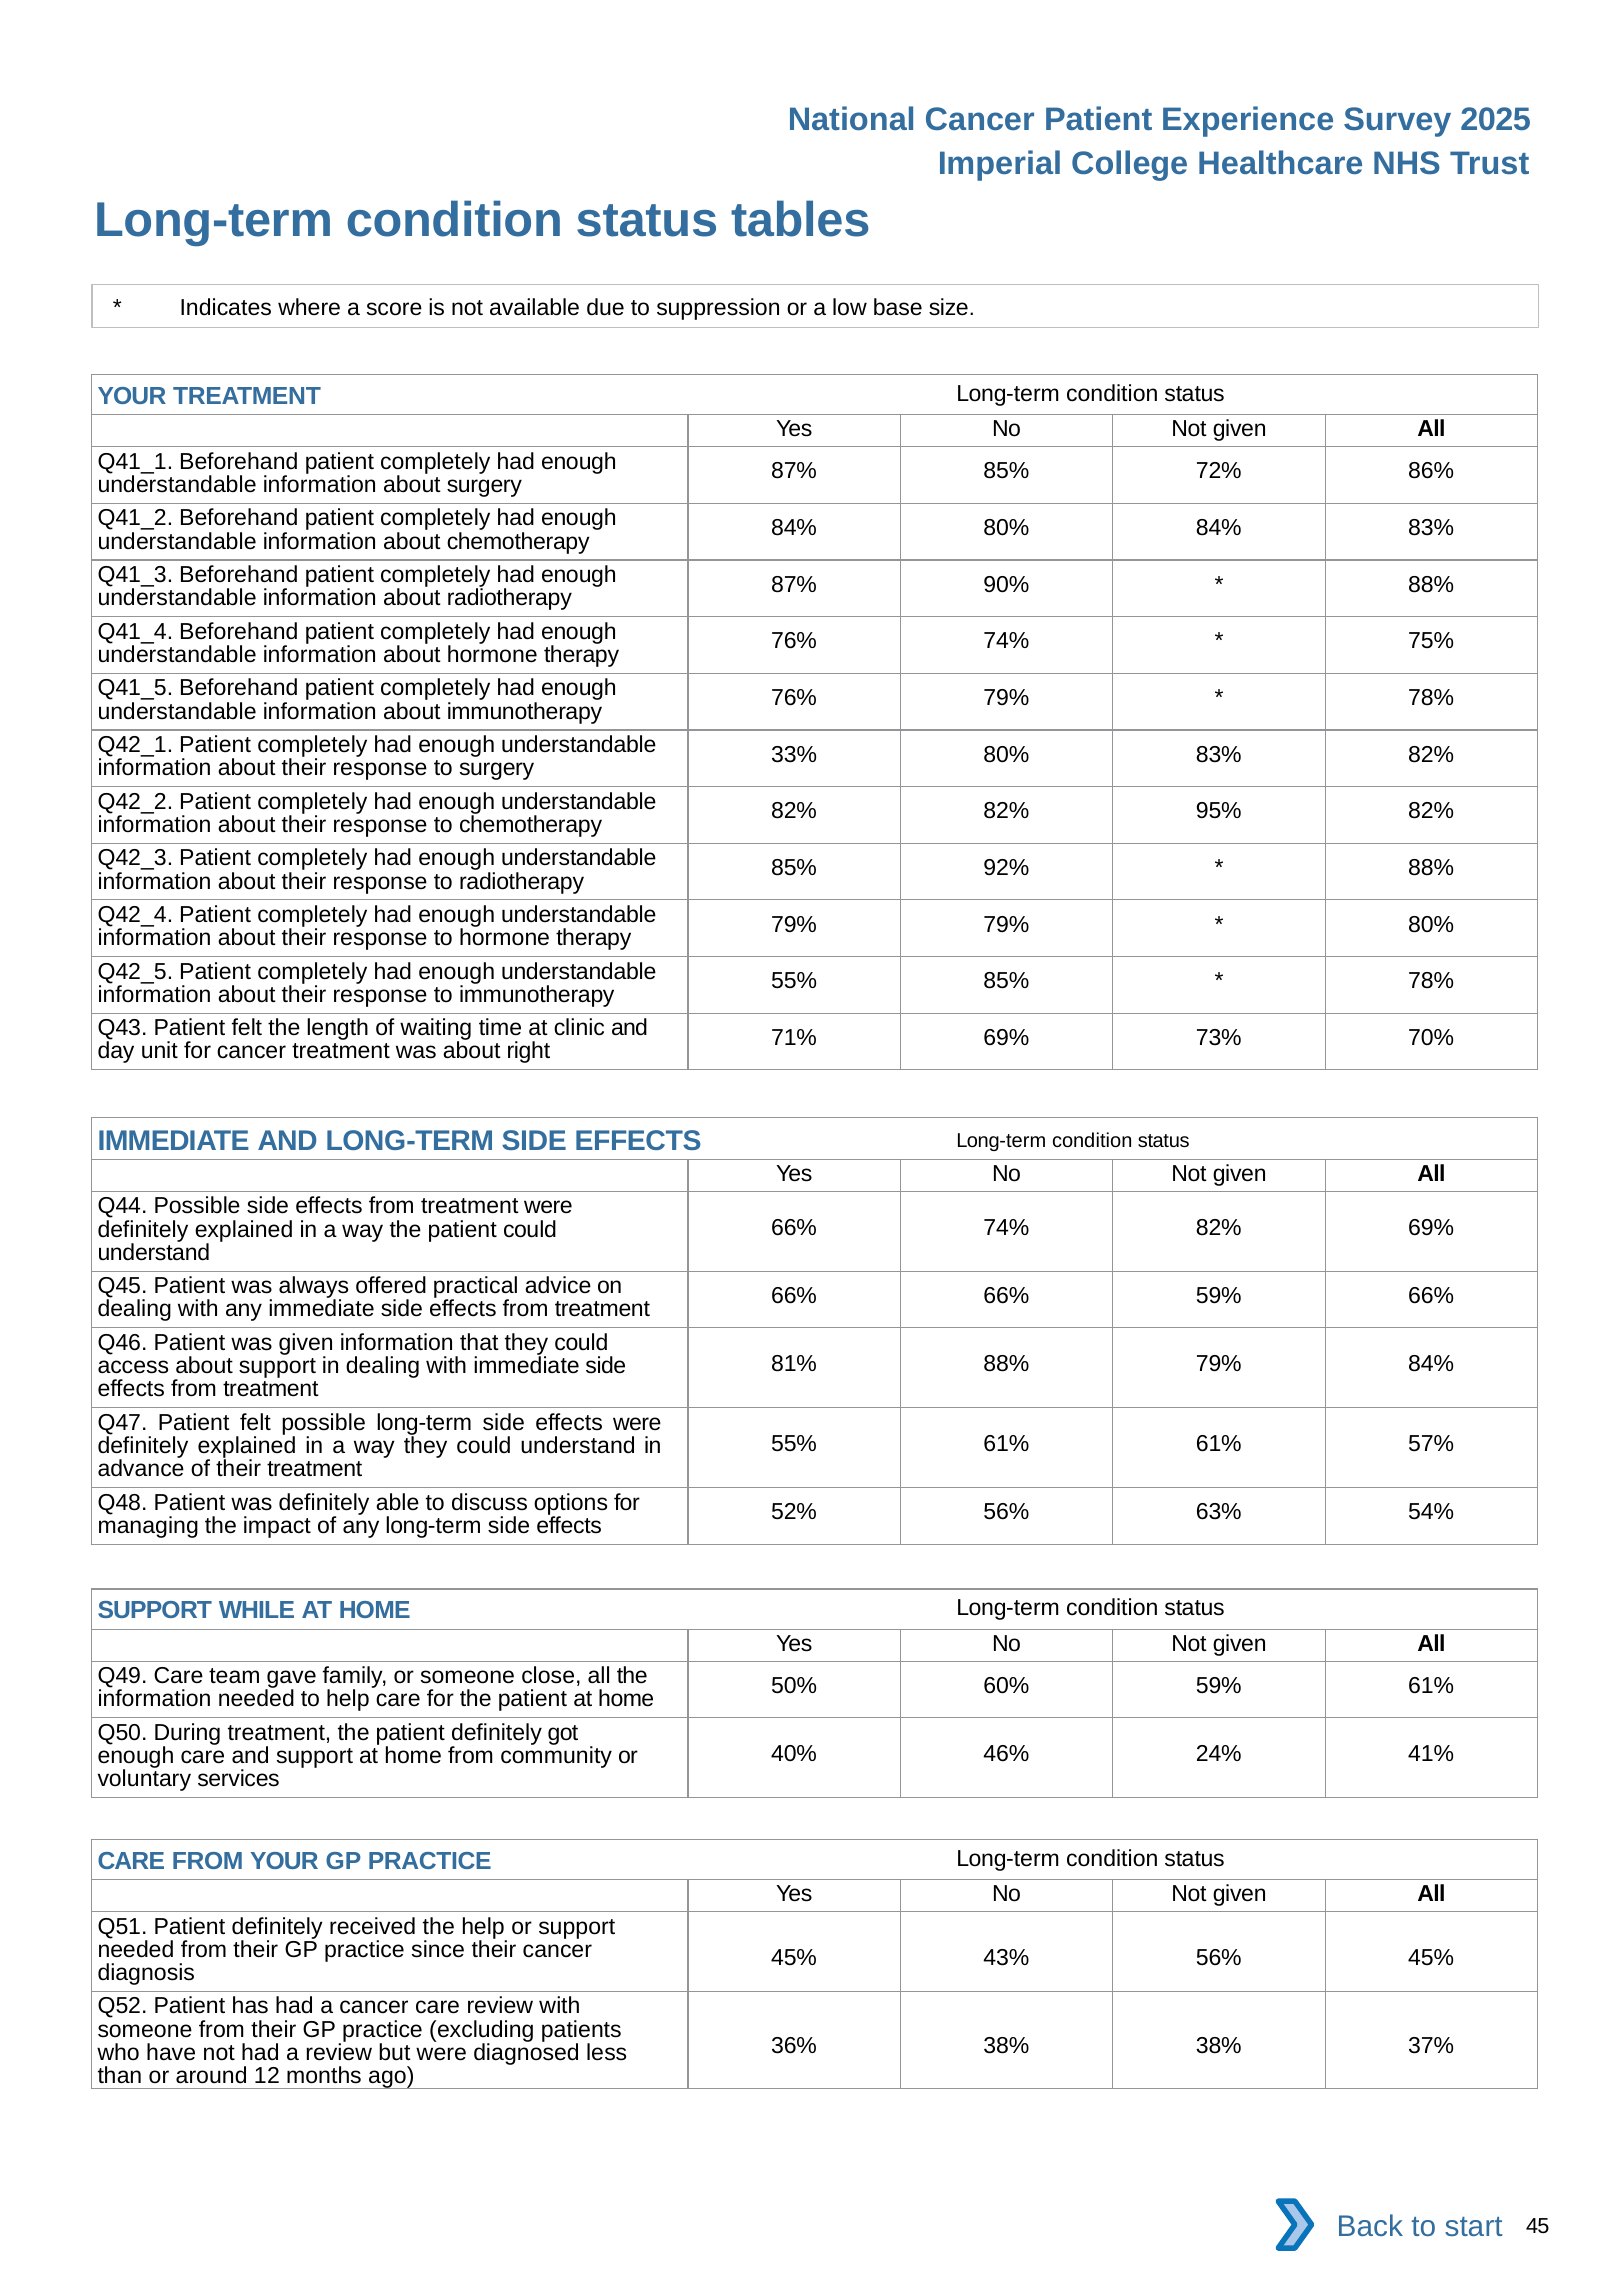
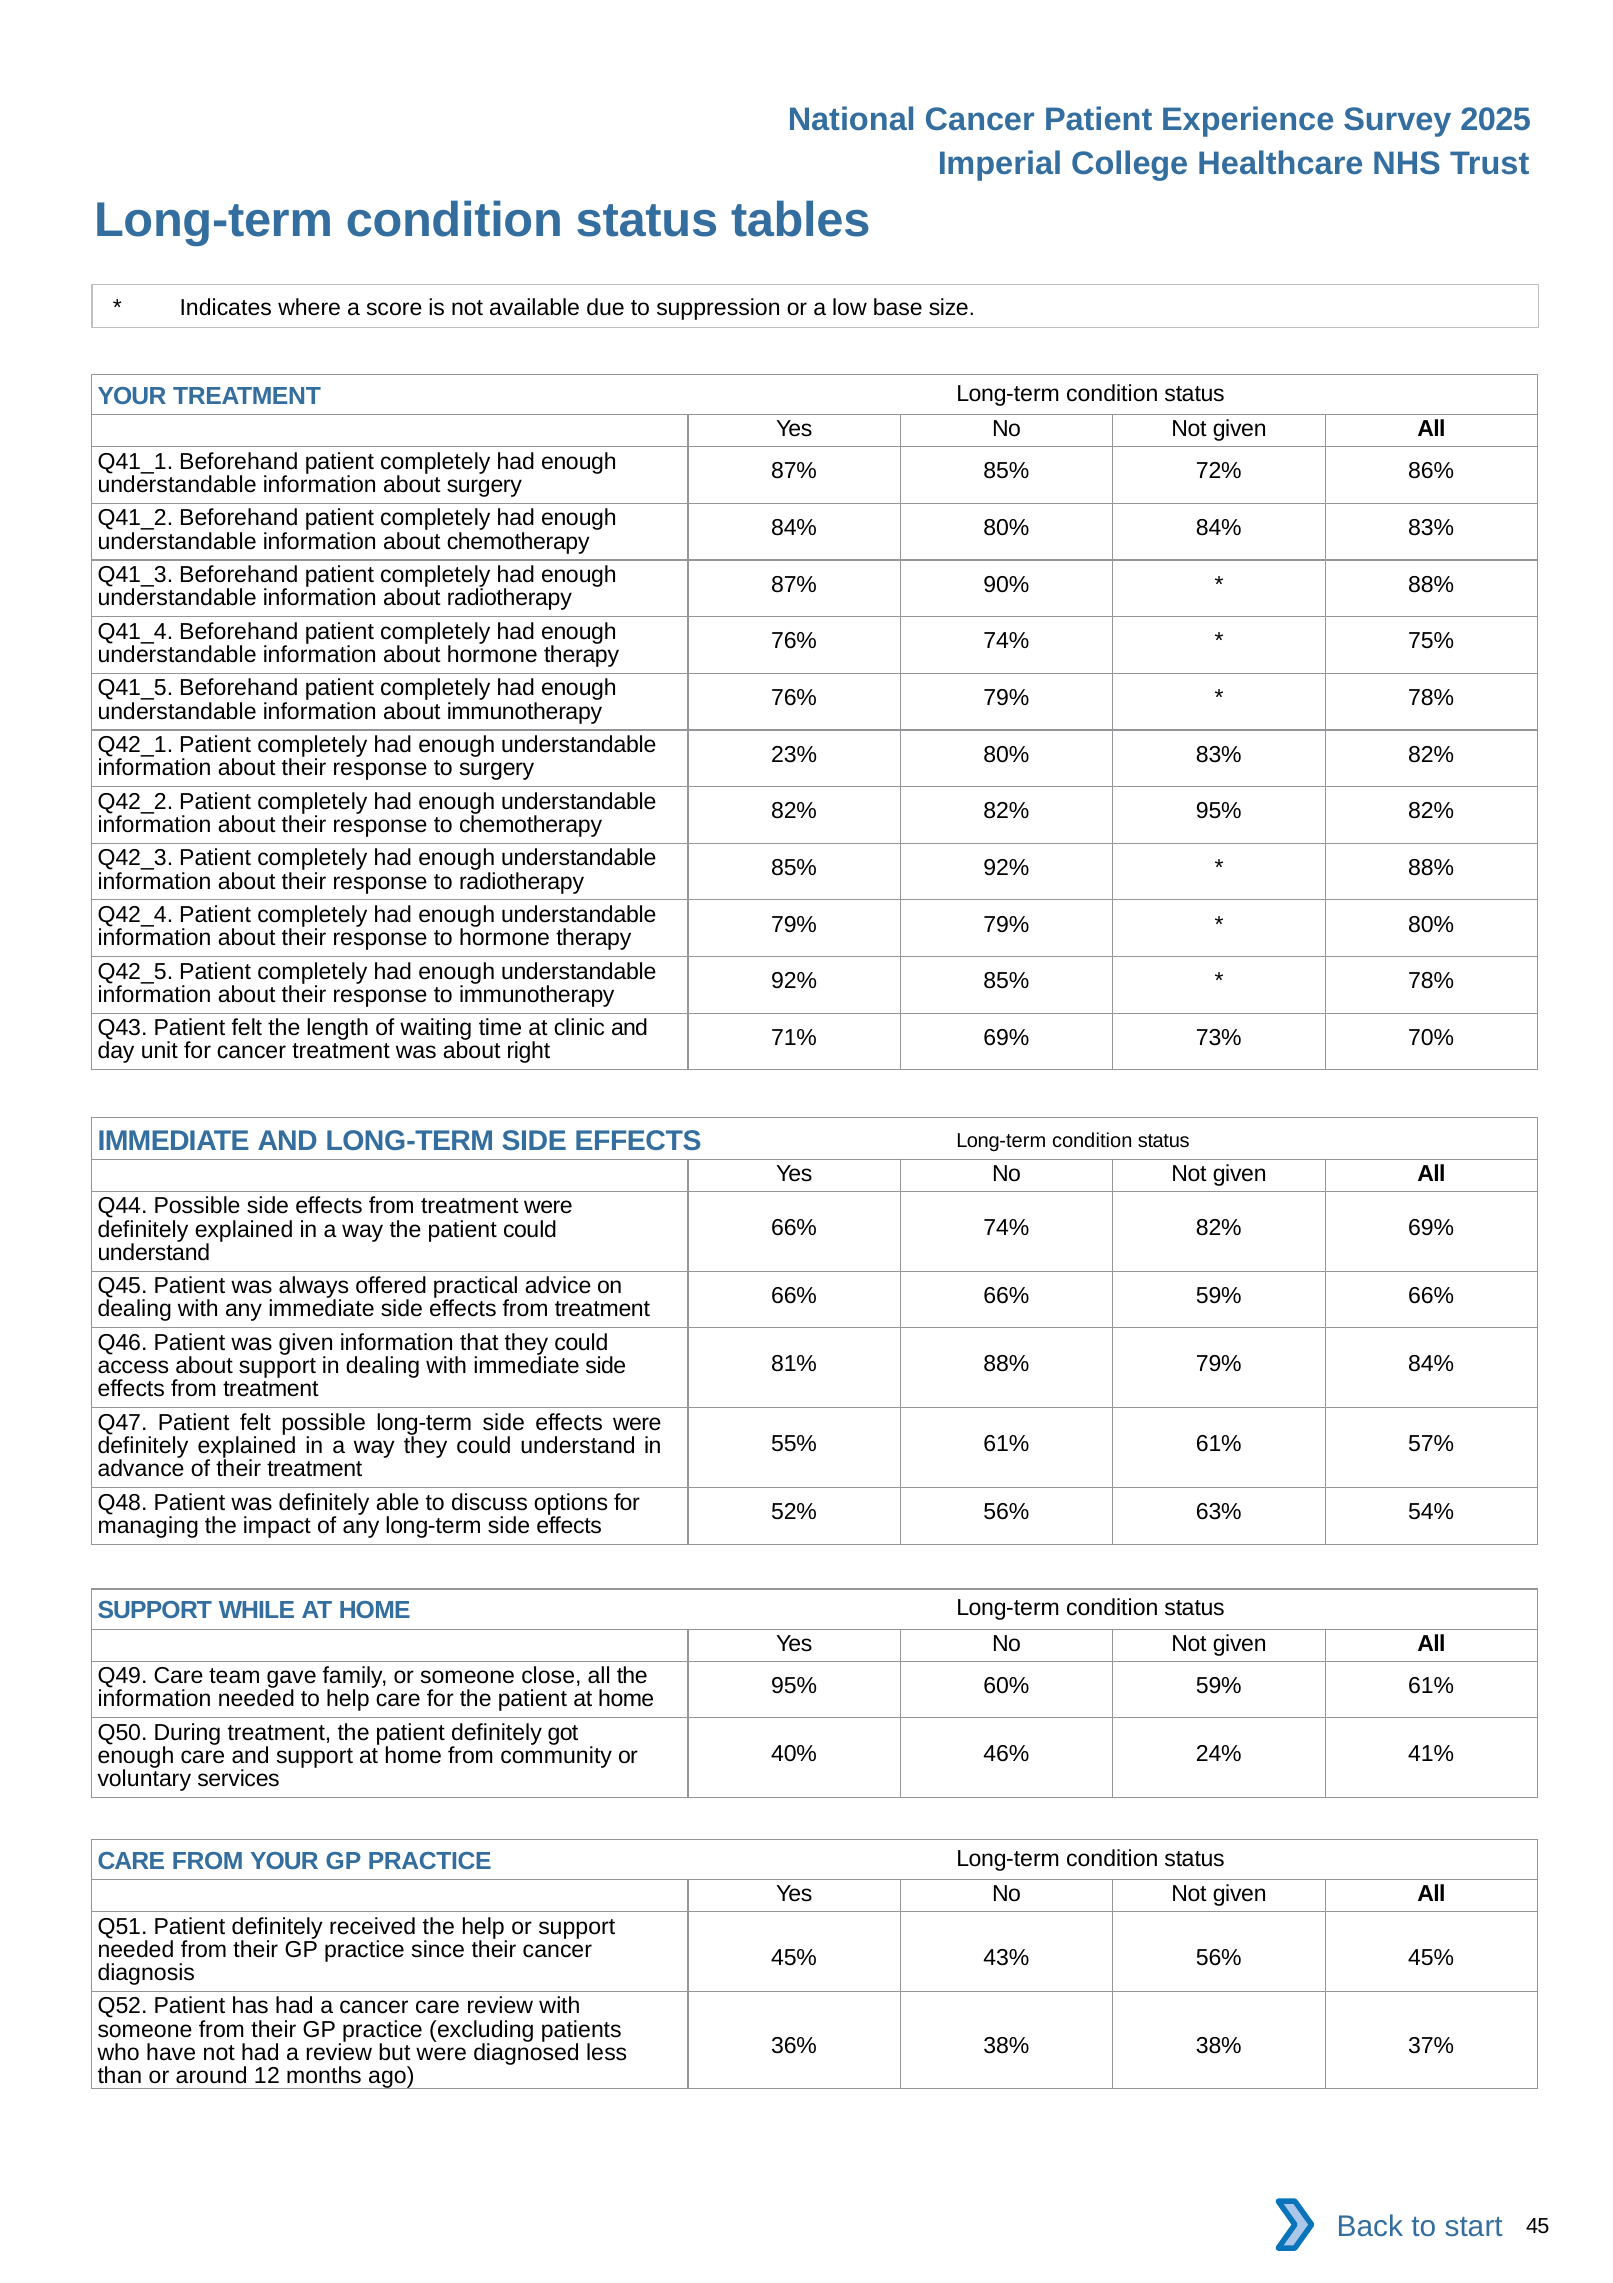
33%: 33% -> 23% (794, 754)
55%: 55% -> 92% (794, 981)
50%: 50% -> 95% (794, 1686)
